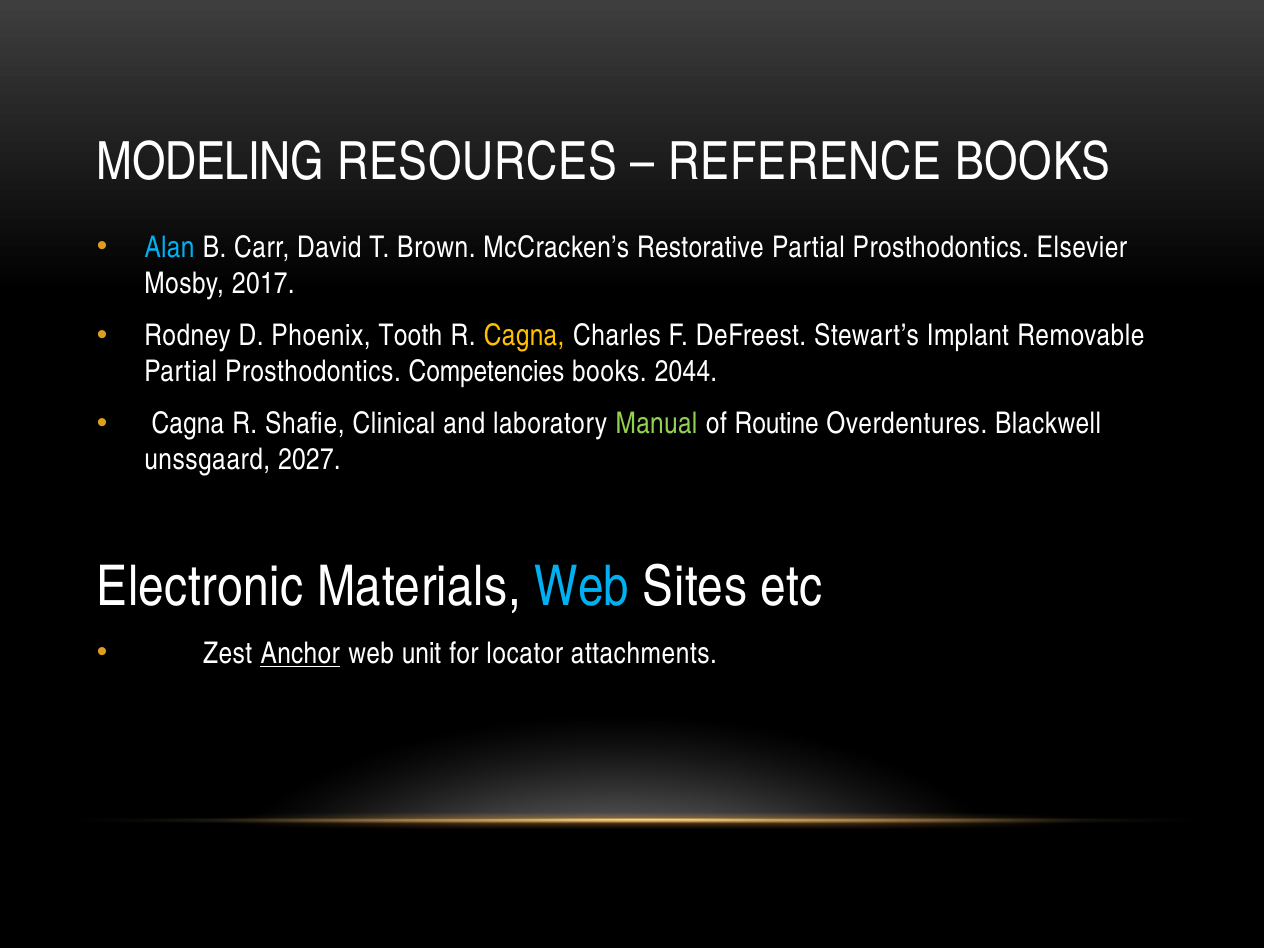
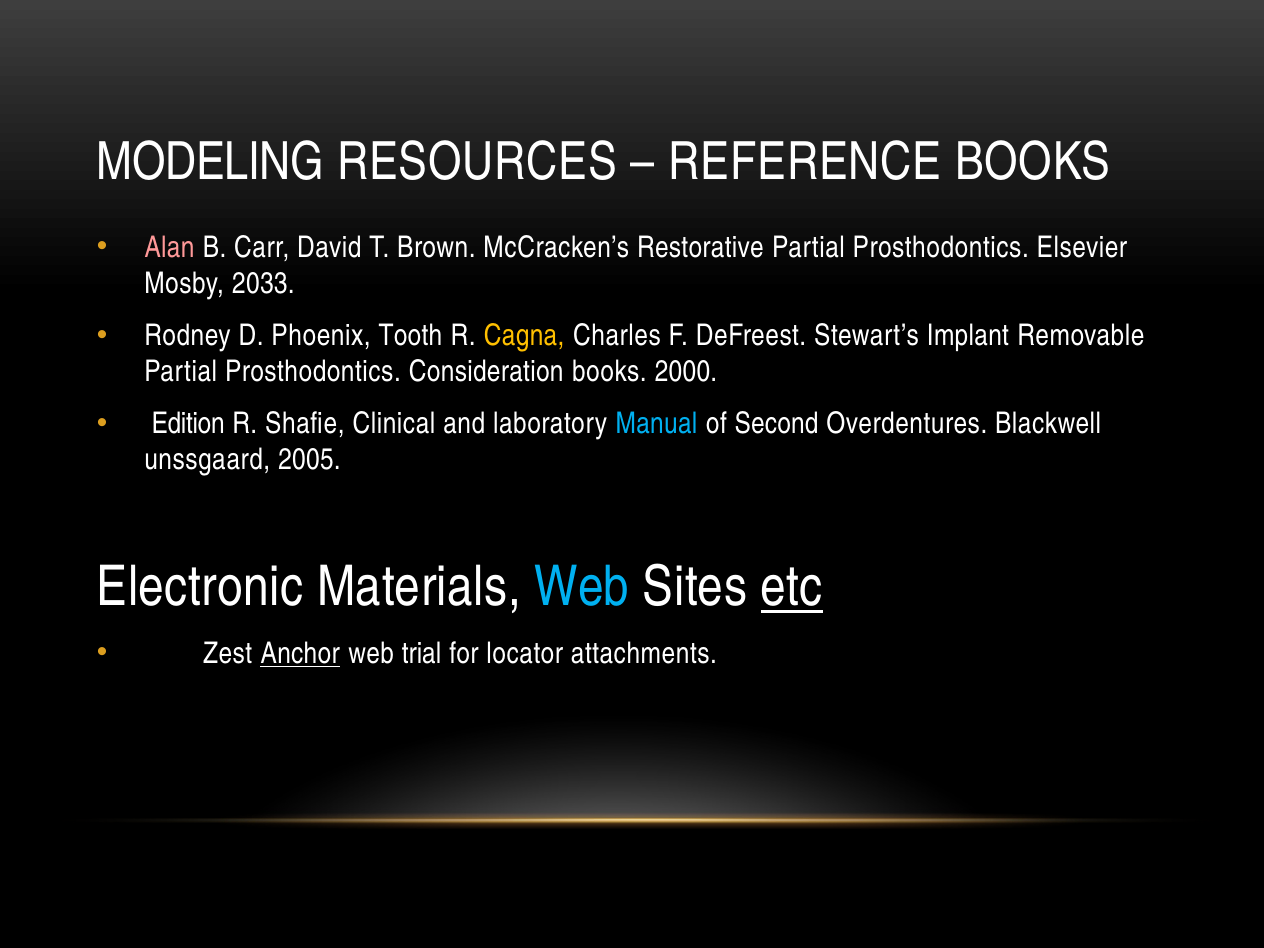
Alan colour: light blue -> pink (169, 248)
2017: 2017 -> 2033 (263, 283)
Competencies: Competencies -> Consideration (486, 372)
2044: 2044 -> 2000 (686, 372)
Cagna: Cagna -> Edition (188, 424)
Manual colour: light green -> light blue (656, 424)
Routine: Routine -> Second (777, 424)
2027: 2027 -> 2005 (310, 460)
etc underline: none -> present (792, 587)
unit: unit -> trial (422, 654)
